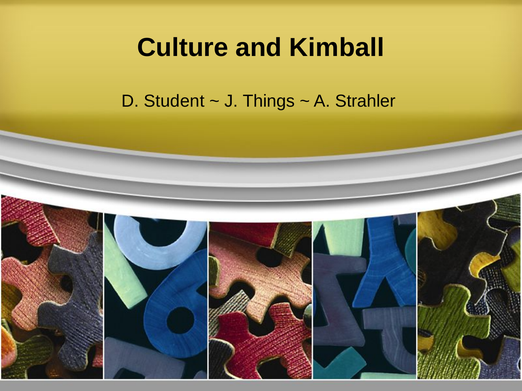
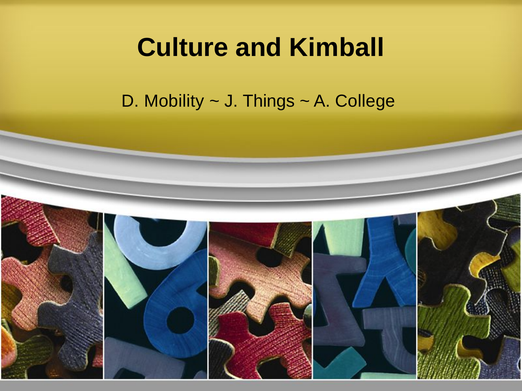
Student: Student -> Mobility (174, 101)
Strahler: Strahler -> College (365, 101)
